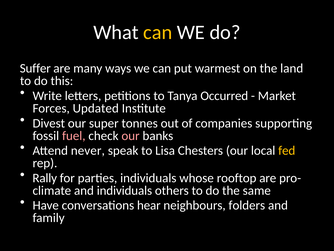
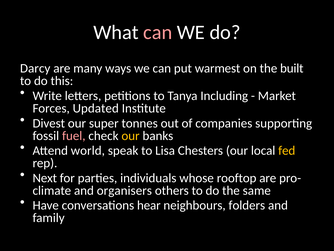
can colour: yellow -> pink (158, 32)
Suffer: Suffer -> Darcy (35, 68)
land: land -> built (292, 68)
Occurred: Occurred -> Including (224, 96)
our colour: pink -> yellow (131, 135)
never: never -> world (88, 150)
Rally: Rally -> Next (45, 178)
and individuals: individuals -> organisers (124, 190)
